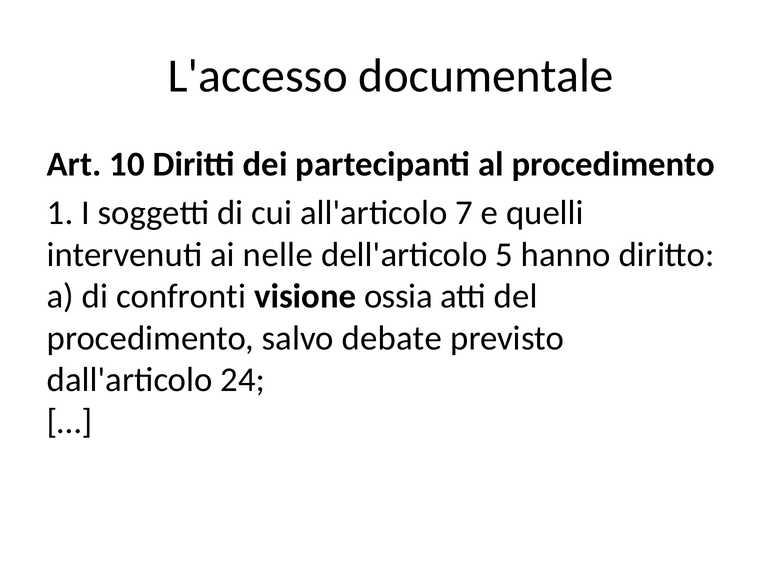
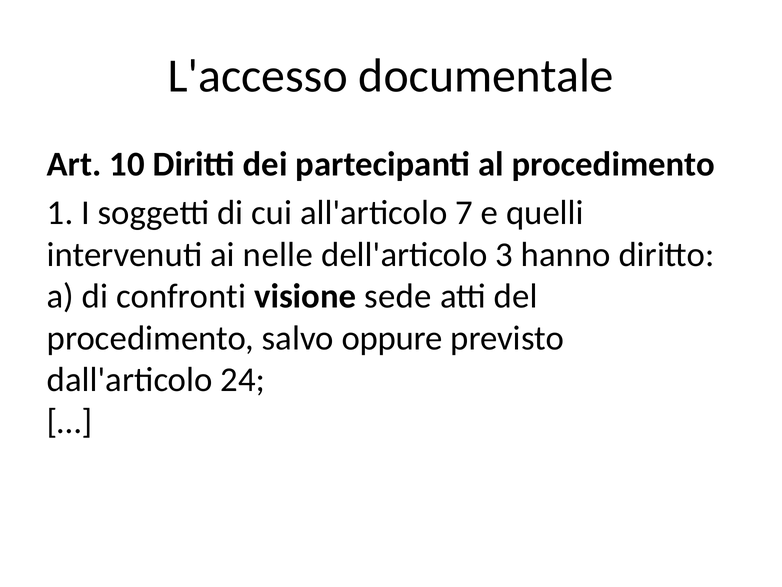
5: 5 -> 3 (504, 254)
ossia: ossia -> sede (398, 296)
debate: debate -> oppure (392, 338)
